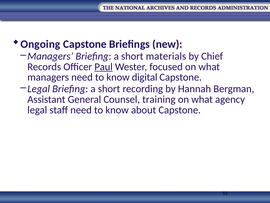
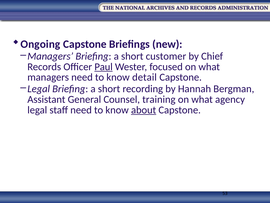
materials: materials -> customer (166, 56)
digital: digital -> detail (144, 77)
about underline: none -> present (144, 110)
